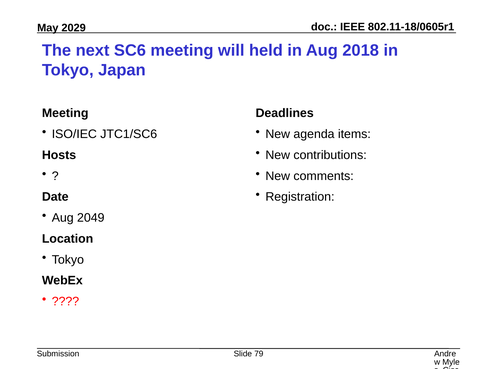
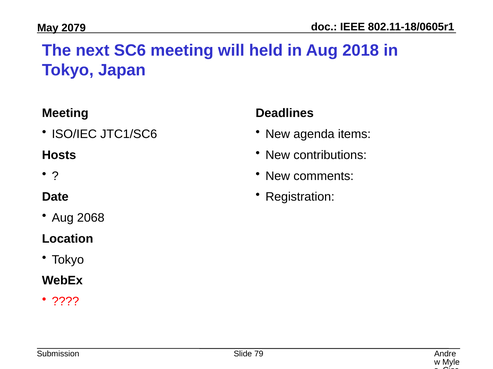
2029: 2029 -> 2079 (74, 28)
2049: 2049 -> 2068 (91, 218)
